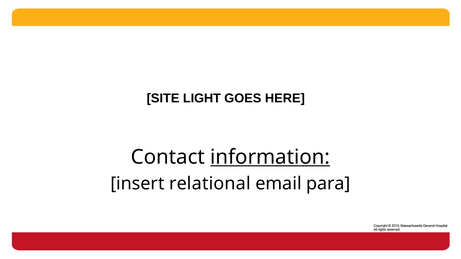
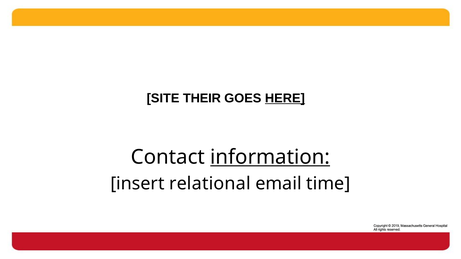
LIGHT: LIGHT -> THEIR (202, 98)
HERE underline: none -> present (285, 98)
para: para -> time (328, 184)
